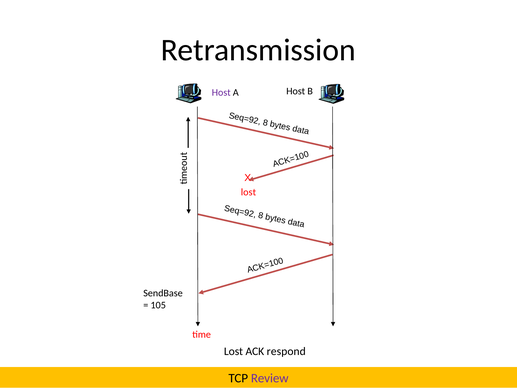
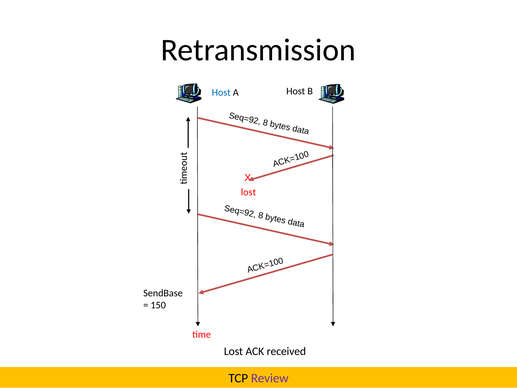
Host colour: purple -> blue (221, 93)
105: 105 -> 150 (158, 305)
respond: respond -> received (286, 351)
